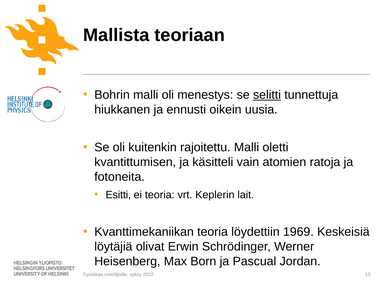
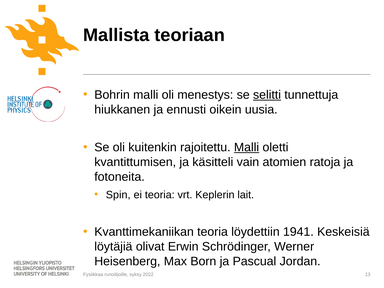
Malli underline: none -> present (247, 147)
Esitti: Esitti -> Spin (118, 195)
1969: 1969 -> 1941 (298, 232)
